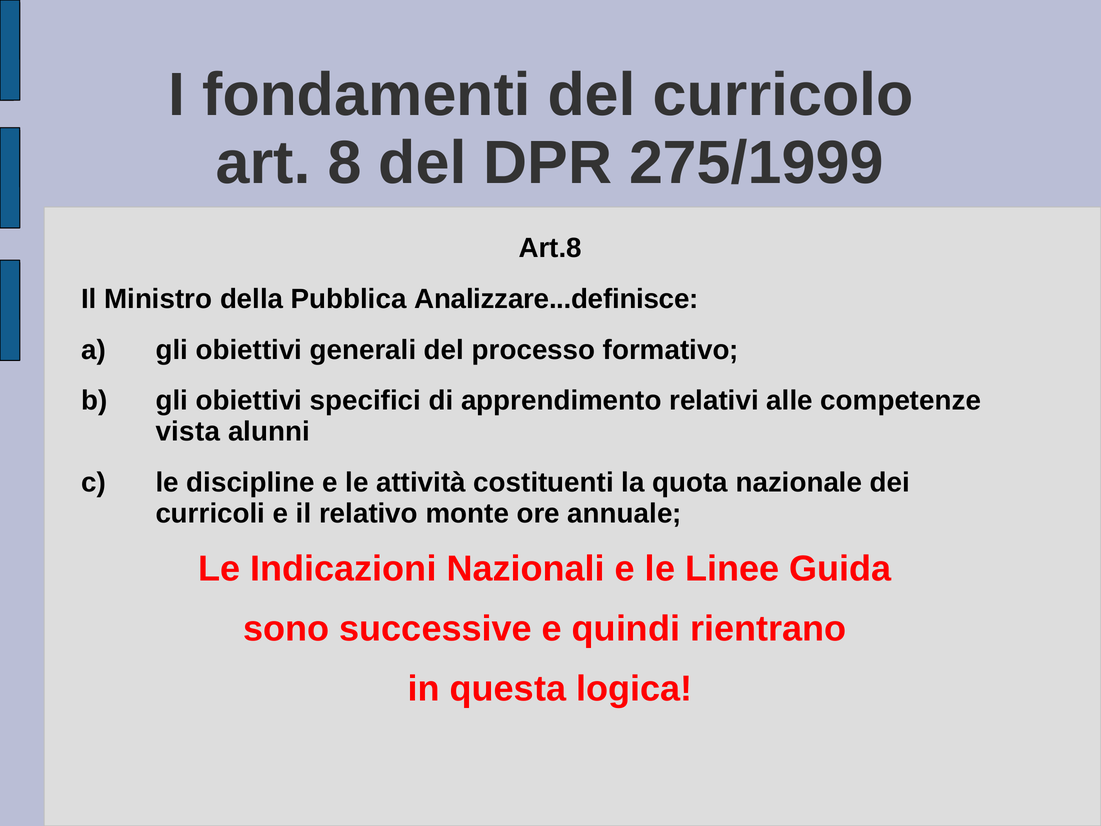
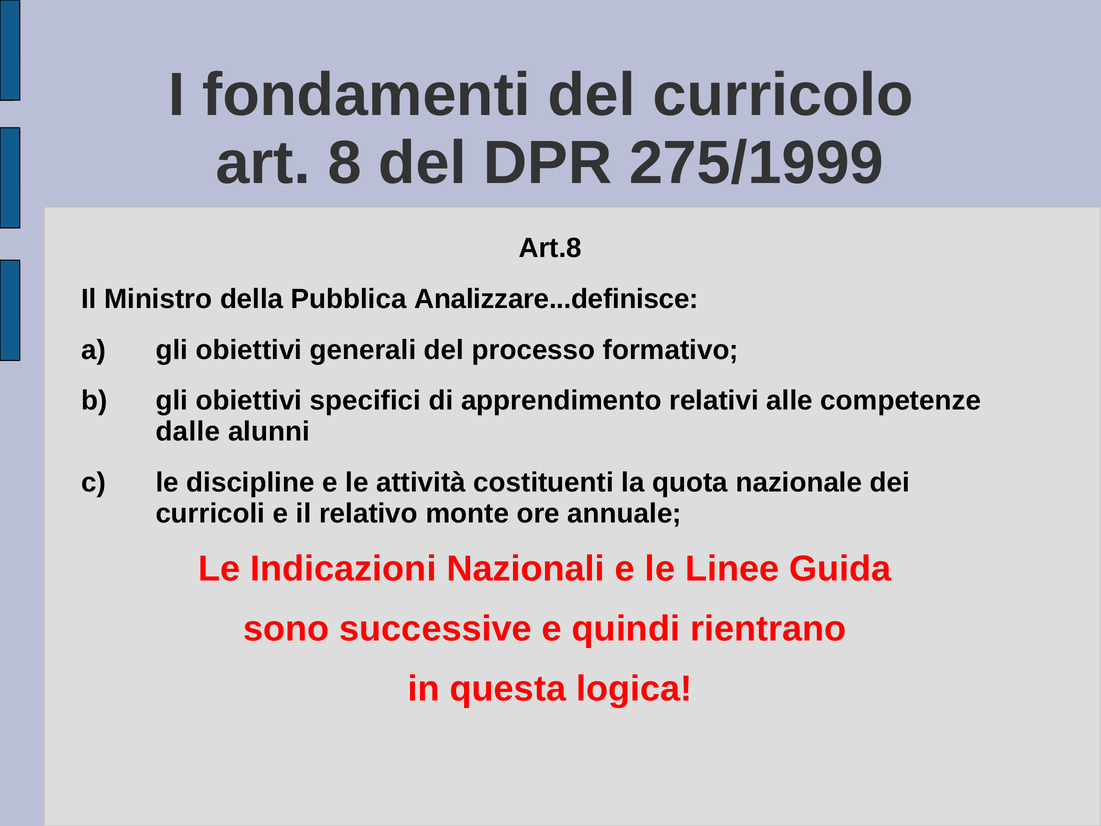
vista: vista -> dalle (188, 431)
